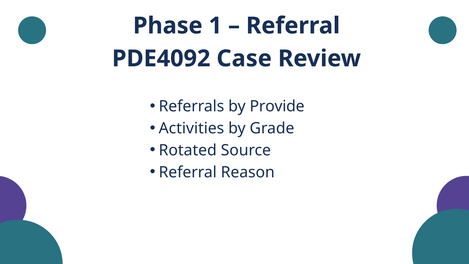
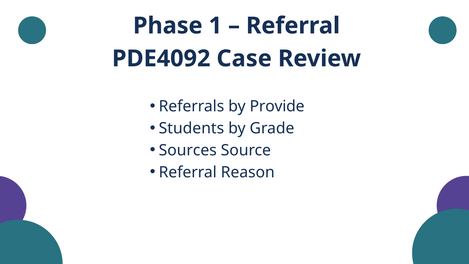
Activities: Activities -> Students (191, 128)
Rotated: Rotated -> Sources (188, 150)
